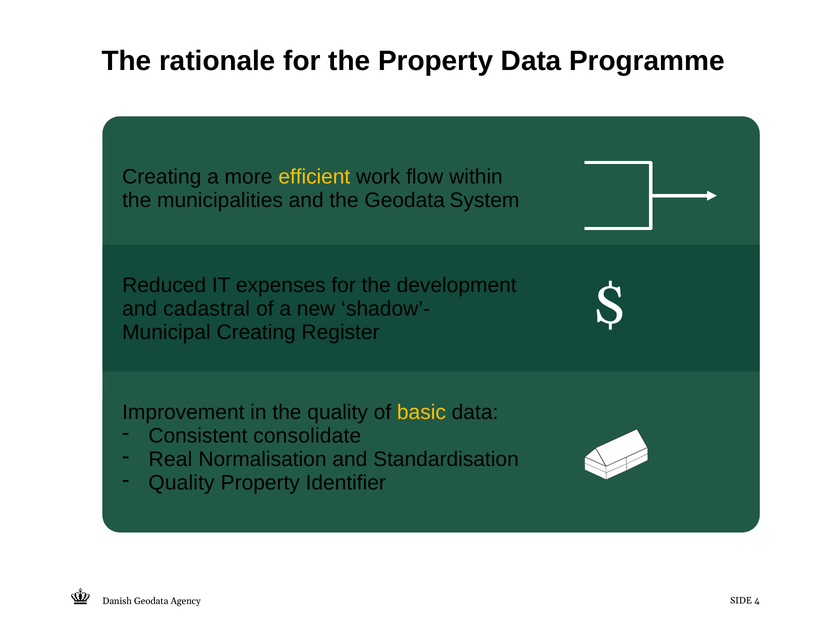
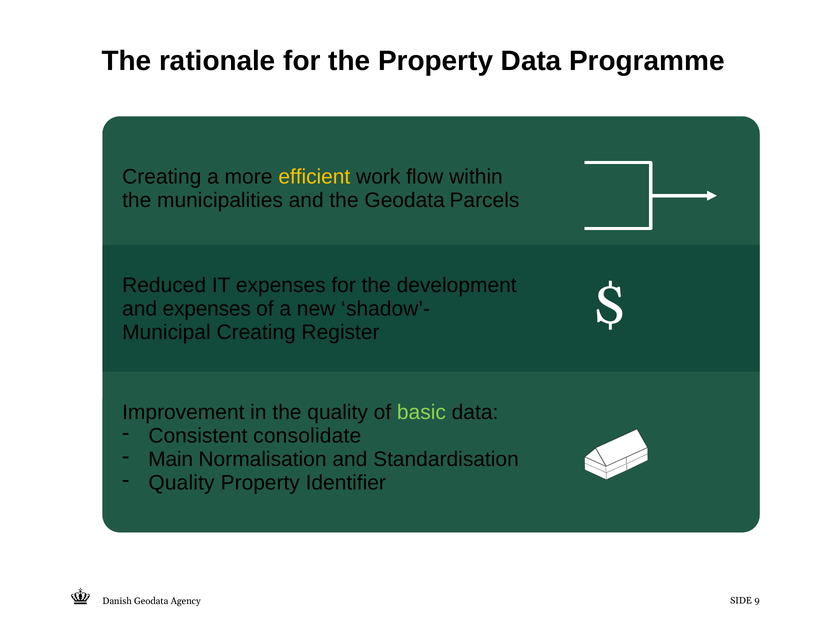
System: System -> Parcels (484, 201)
and cadastral: cadastral -> expenses (207, 309)
basic colour: yellow -> light green (421, 412)
Real: Real -> Main (171, 459)
4: 4 -> 9 (757, 601)
